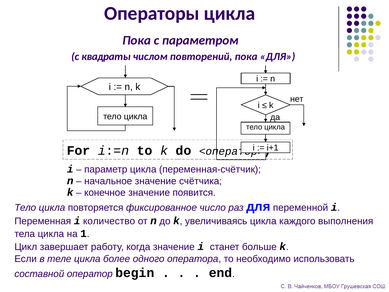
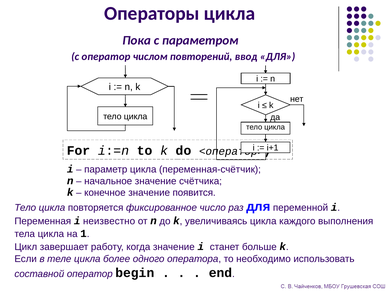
с квадраты: квадраты -> оператор (106, 57)
повторений пока: пока -> ввод (246, 57)
количество: количество -> неизвестно (109, 221)
